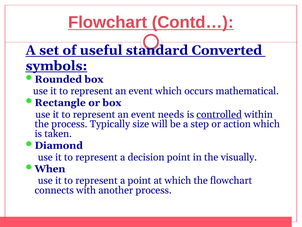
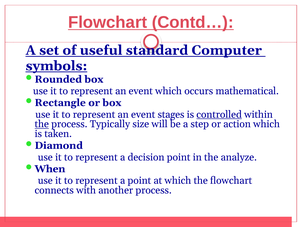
Converted: Converted -> Computer (227, 50)
needs: needs -> stages (171, 114)
the underline: none -> present (42, 124)
visually: visually -> analyze (239, 157)
